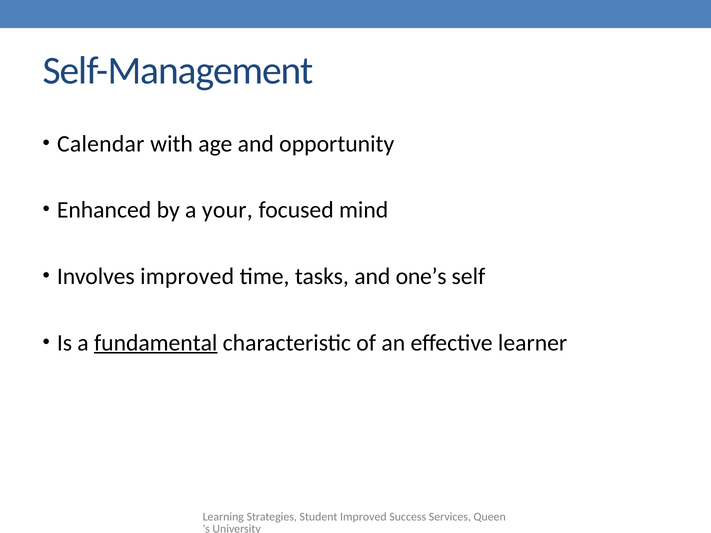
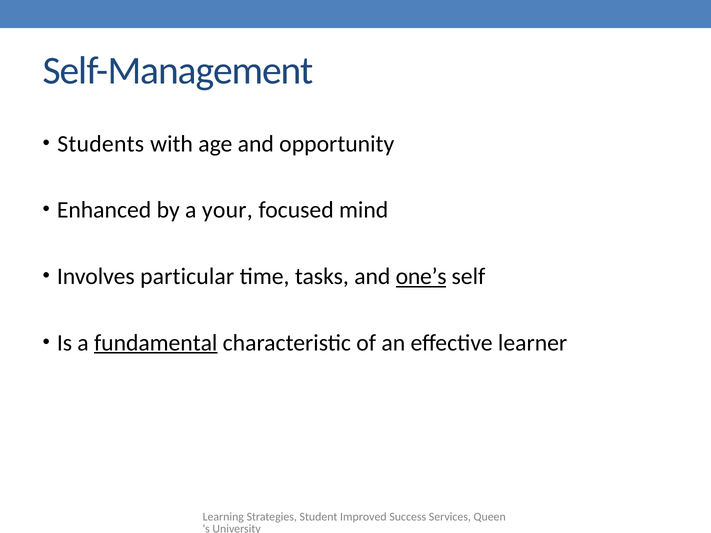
Calendar: Calendar -> Students (101, 144)
Involves improved: improved -> particular (187, 277)
one’s underline: none -> present (421, 277)
